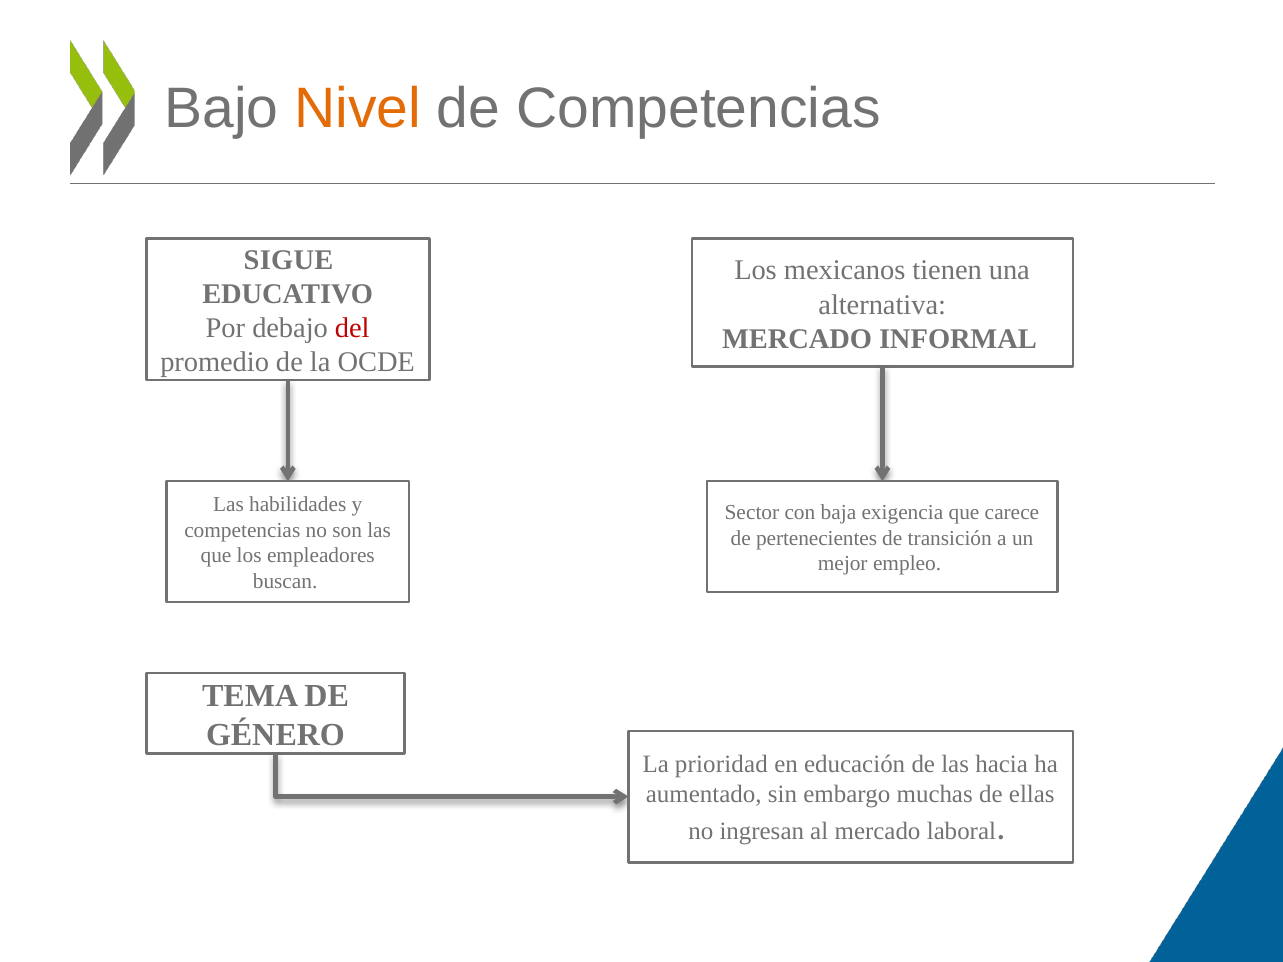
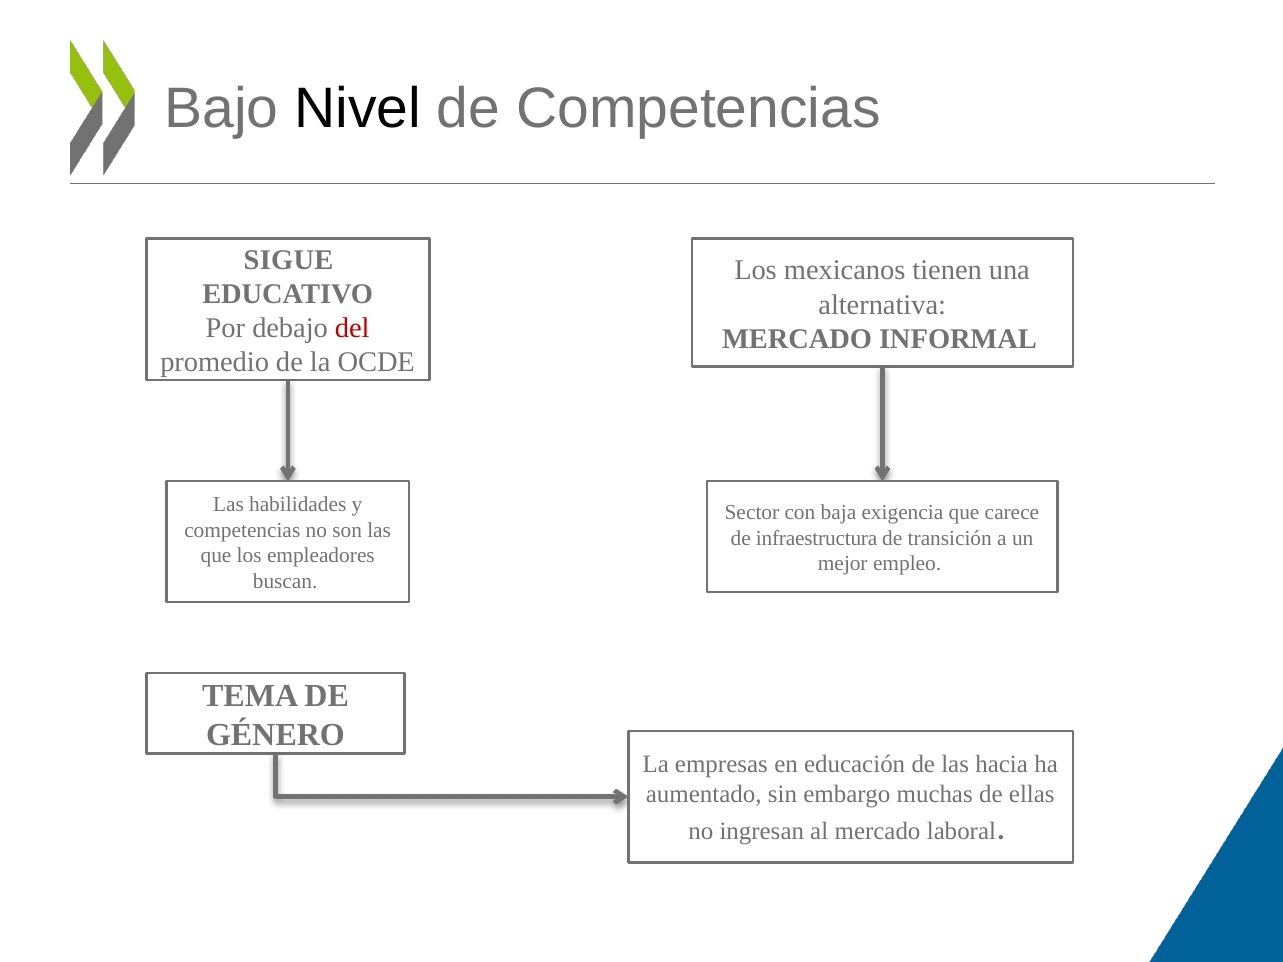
Nivel colour: orange -> black (358, 109)
pertenecientes: pertenecientes -> infraestructura (817, 538)
prioridad: prioridad -> empresas (721, 764)
